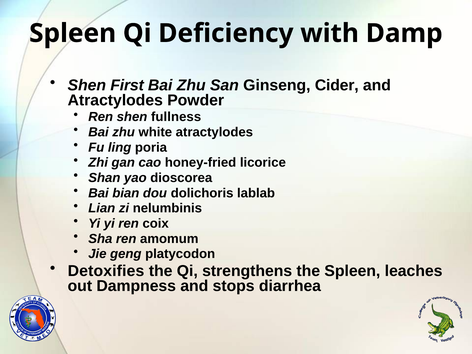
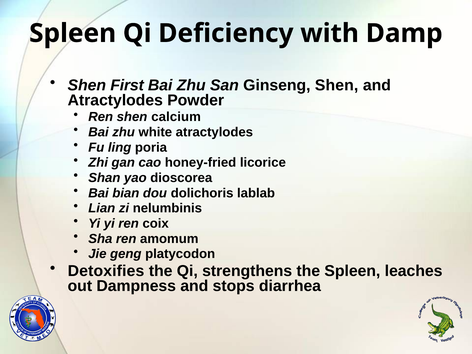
Ginseng Cider: Cider -> Shen (337, 85)
fullness: fullness -> calcium (176, 117)
